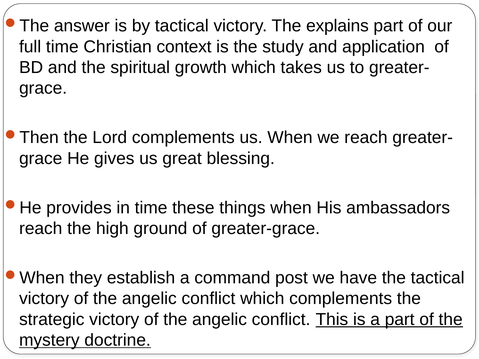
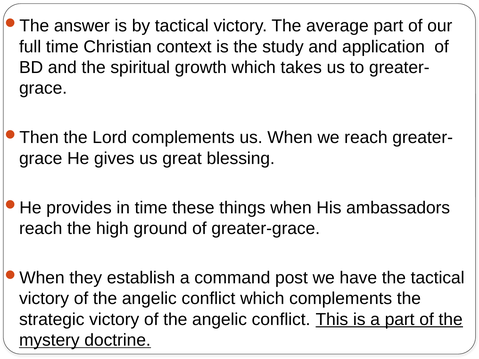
explains: explains -> average (337, 26)
